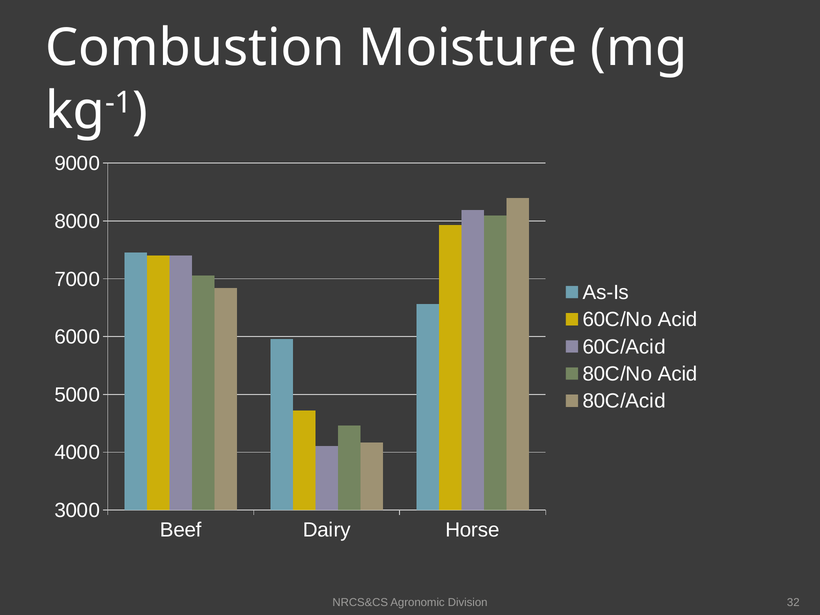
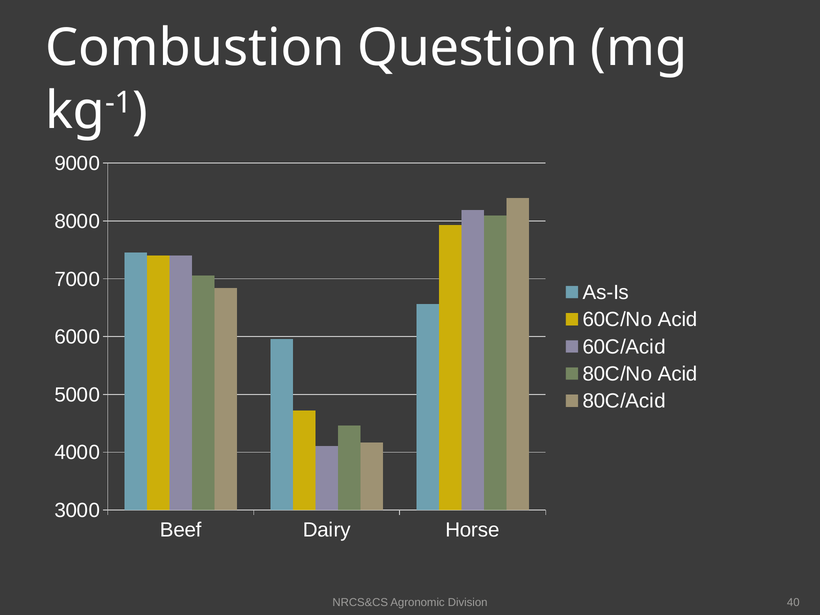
Moisture: Moisture -> Question (468, 48)
32: 32 -> 40 (793, 603)
